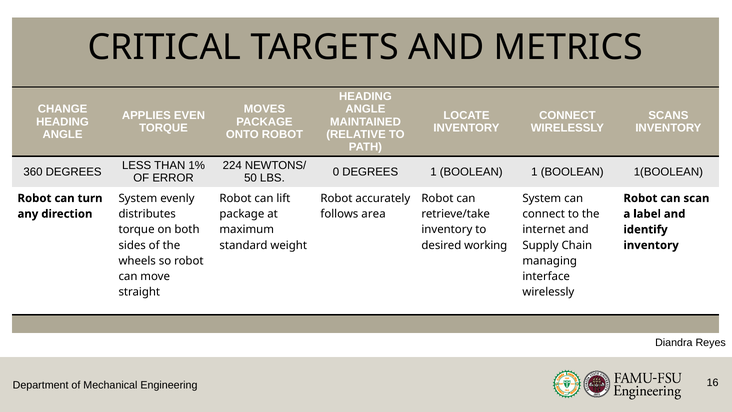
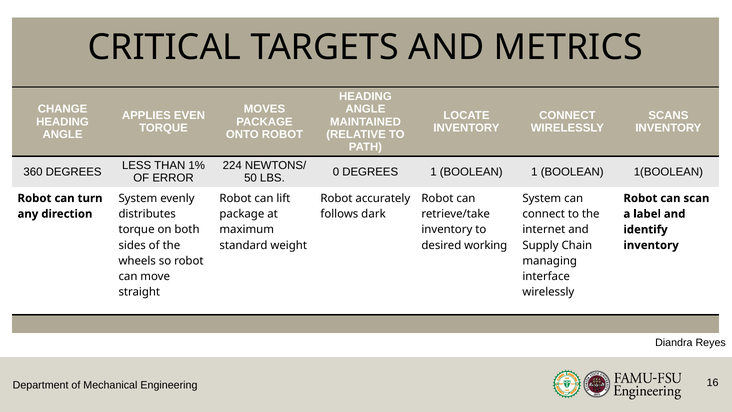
area: area -> dark (374, 214)
